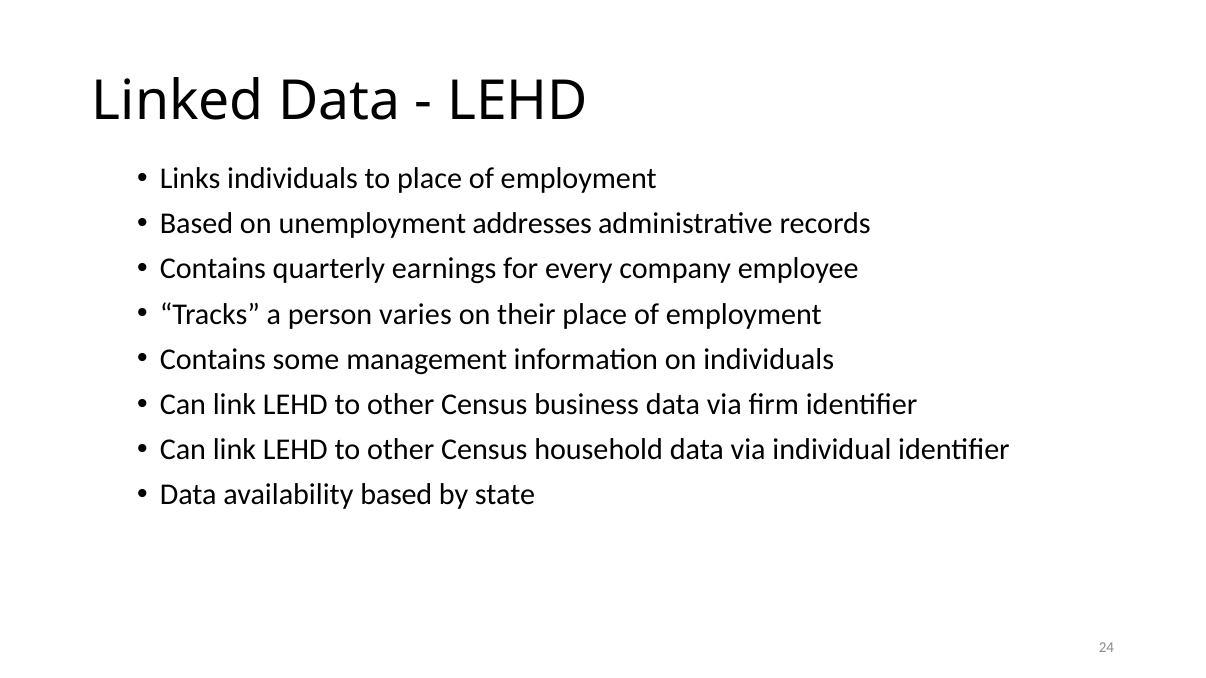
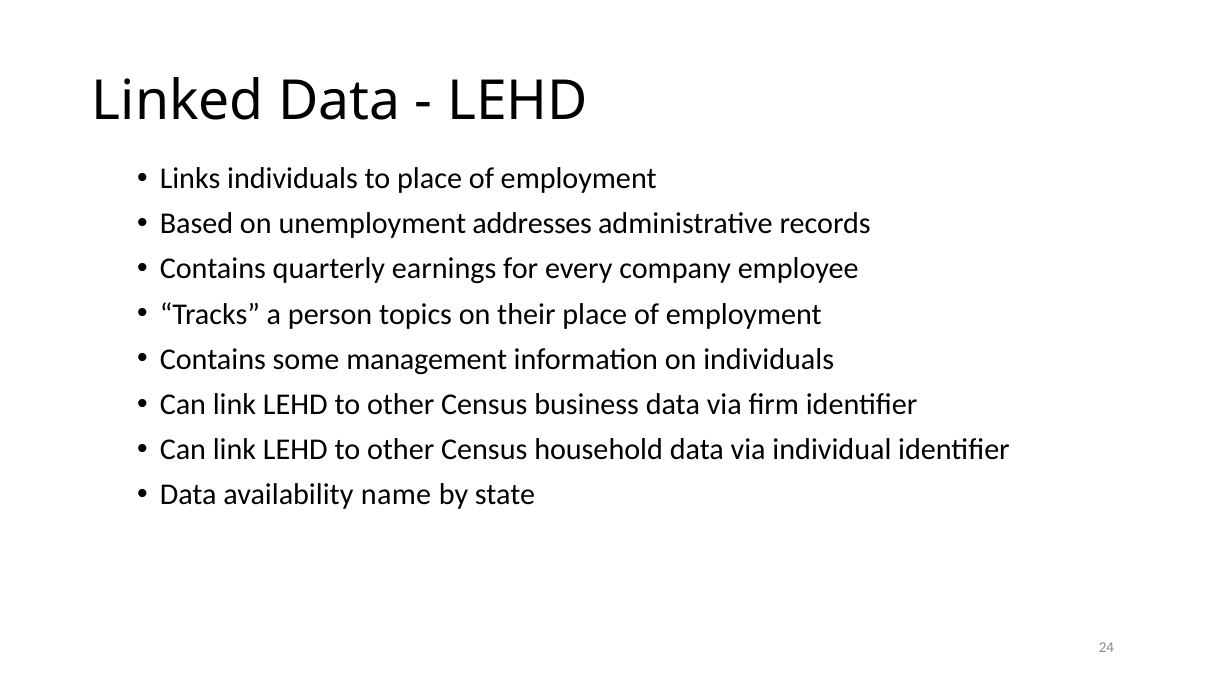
varies: varies -> topics (416, 314)
availability based: based -> name (396, 495)
